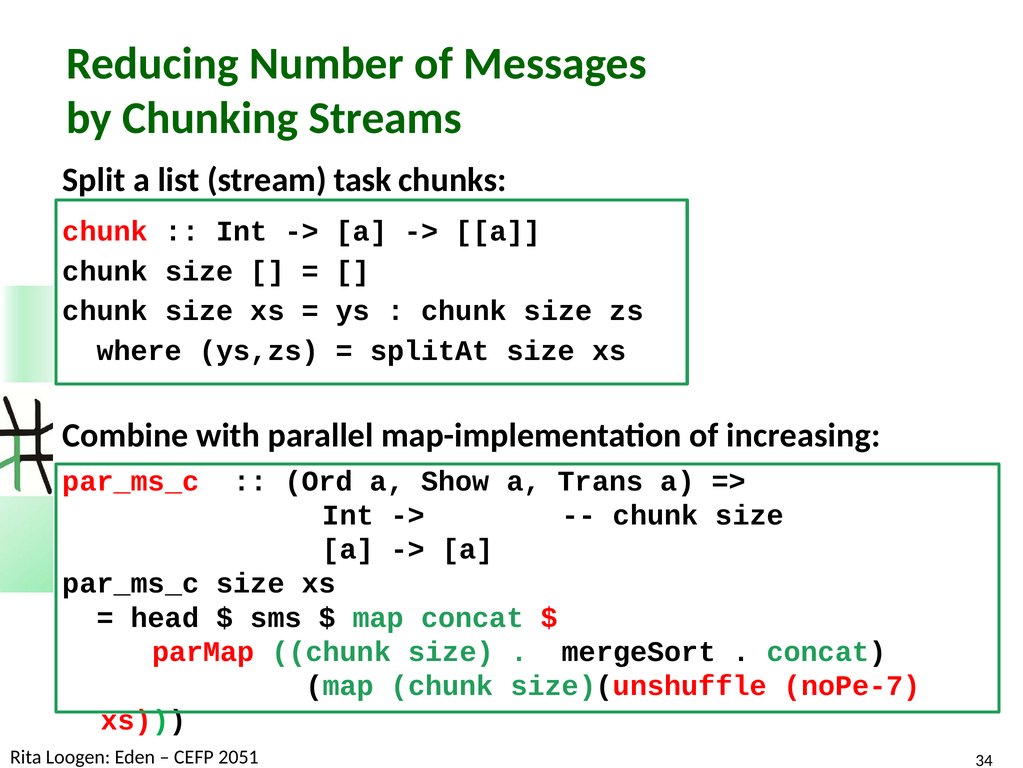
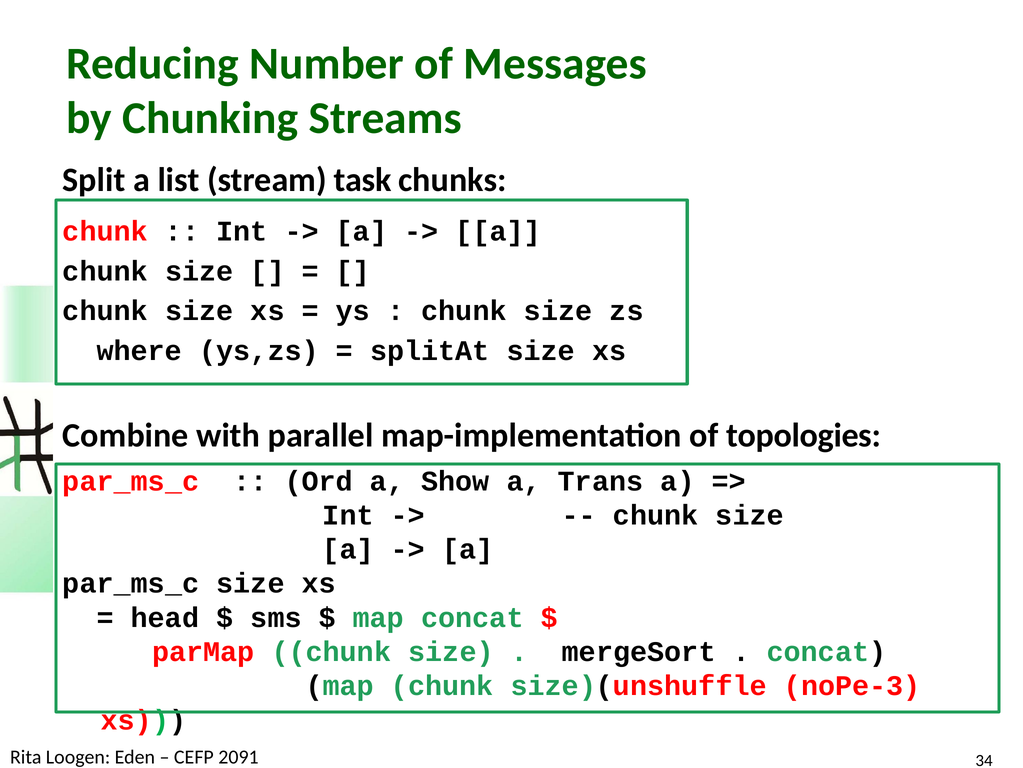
increasing: increasing -> topologies (804, 435)
noPe-7: noPe-7 -> noPe-3 (852, 685)
2051: 2051 -> 2091 (238, 756)
